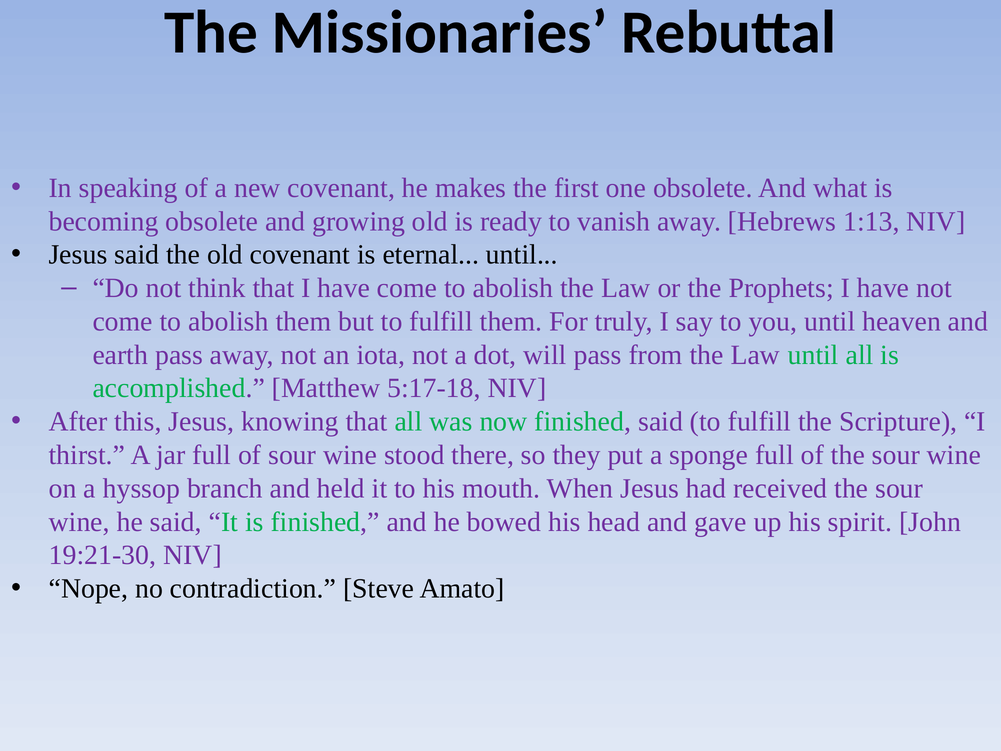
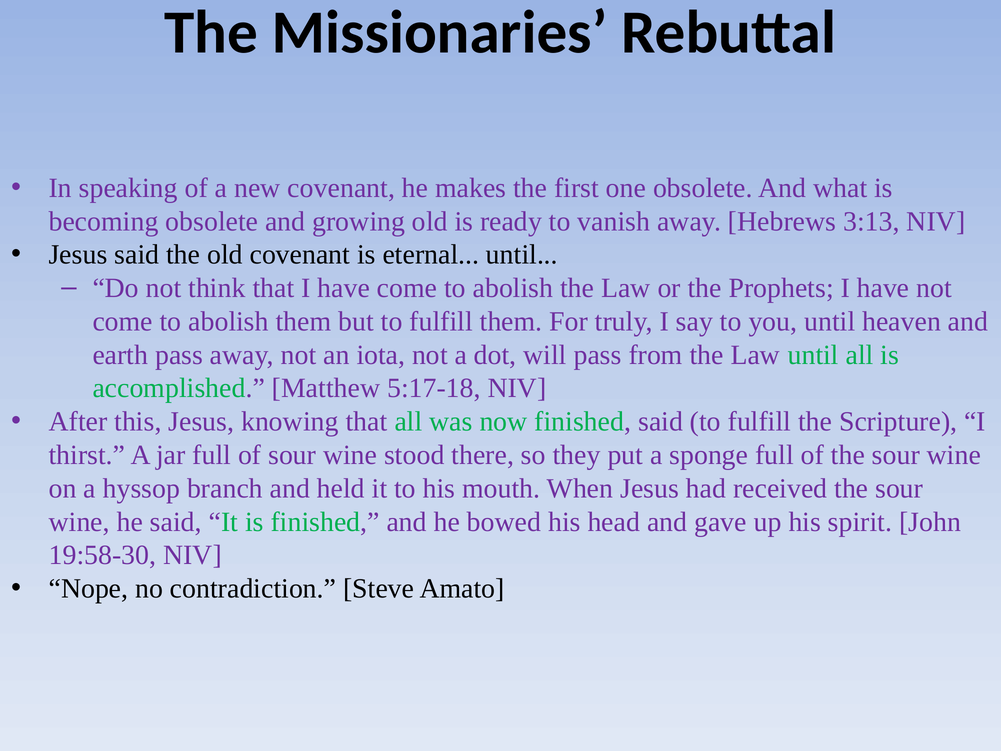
1:13: 1:13 -> 3:13 (871, 221)
19:21-30: 19:21-30 -> 19:58-30 (102, 555)
